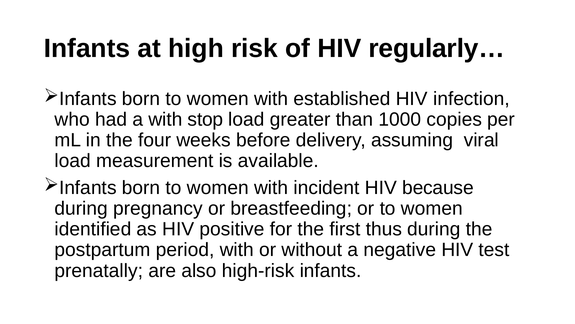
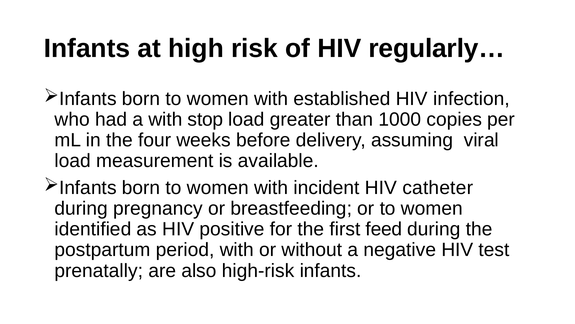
because: because -> catheter (438, 187)
thus: thus -> feed (384, 229)
